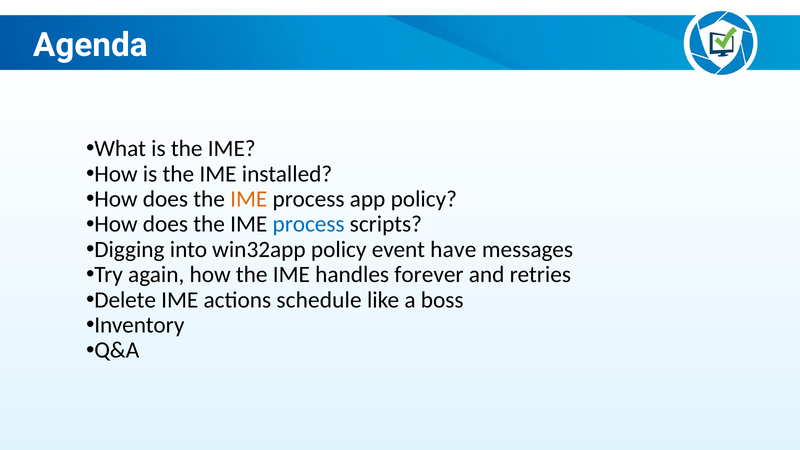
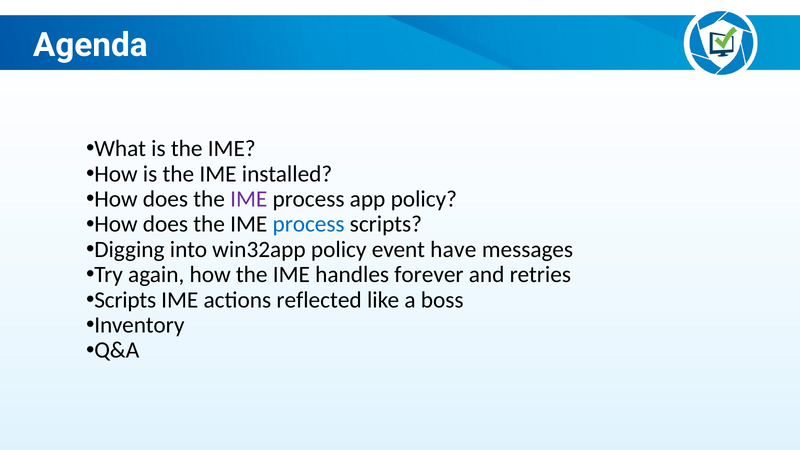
IME colour: orange -> purple (249, 199)
Delete: Delete -> Scripts (125, 300)
schedule: schedule -> reflected (319, 300)
